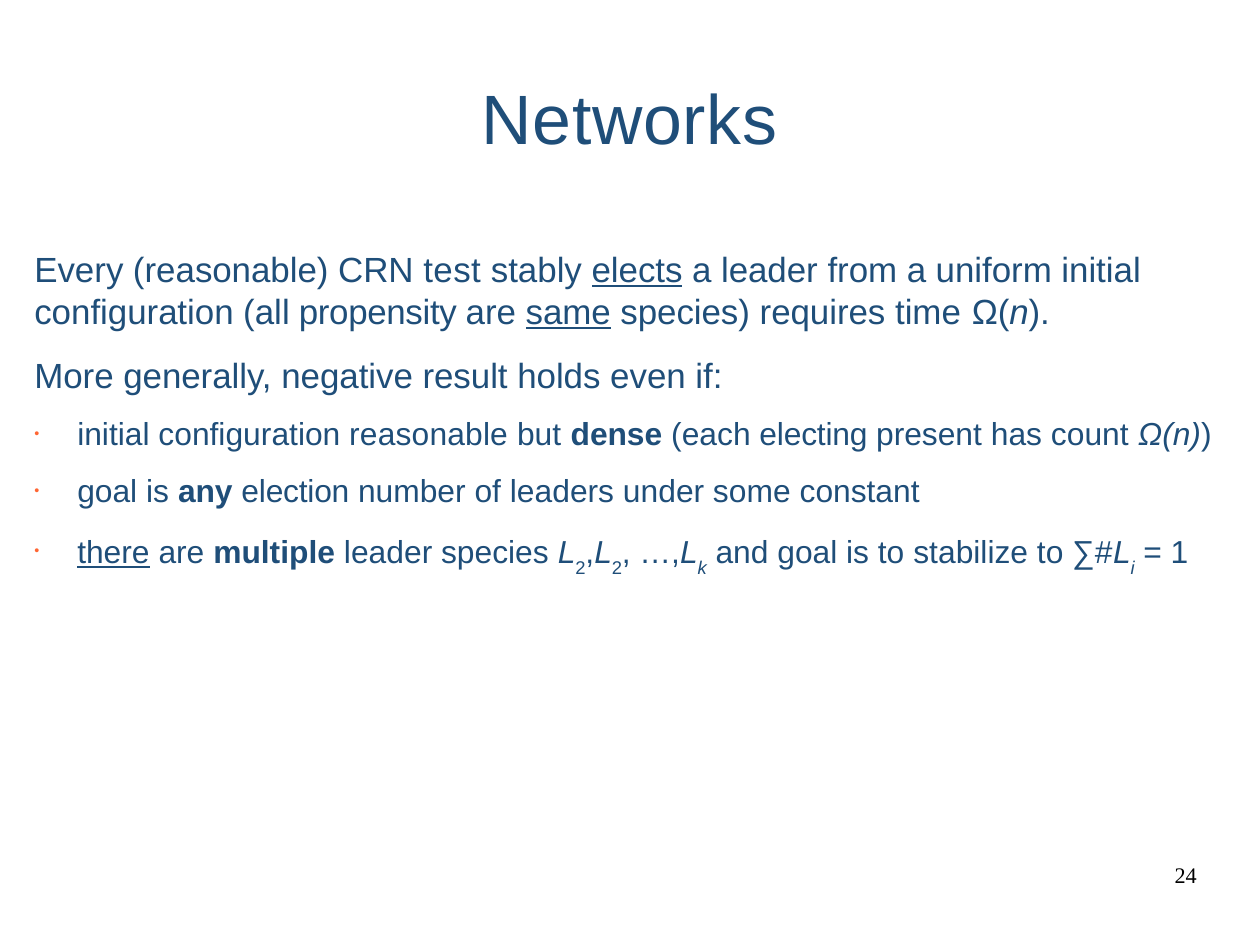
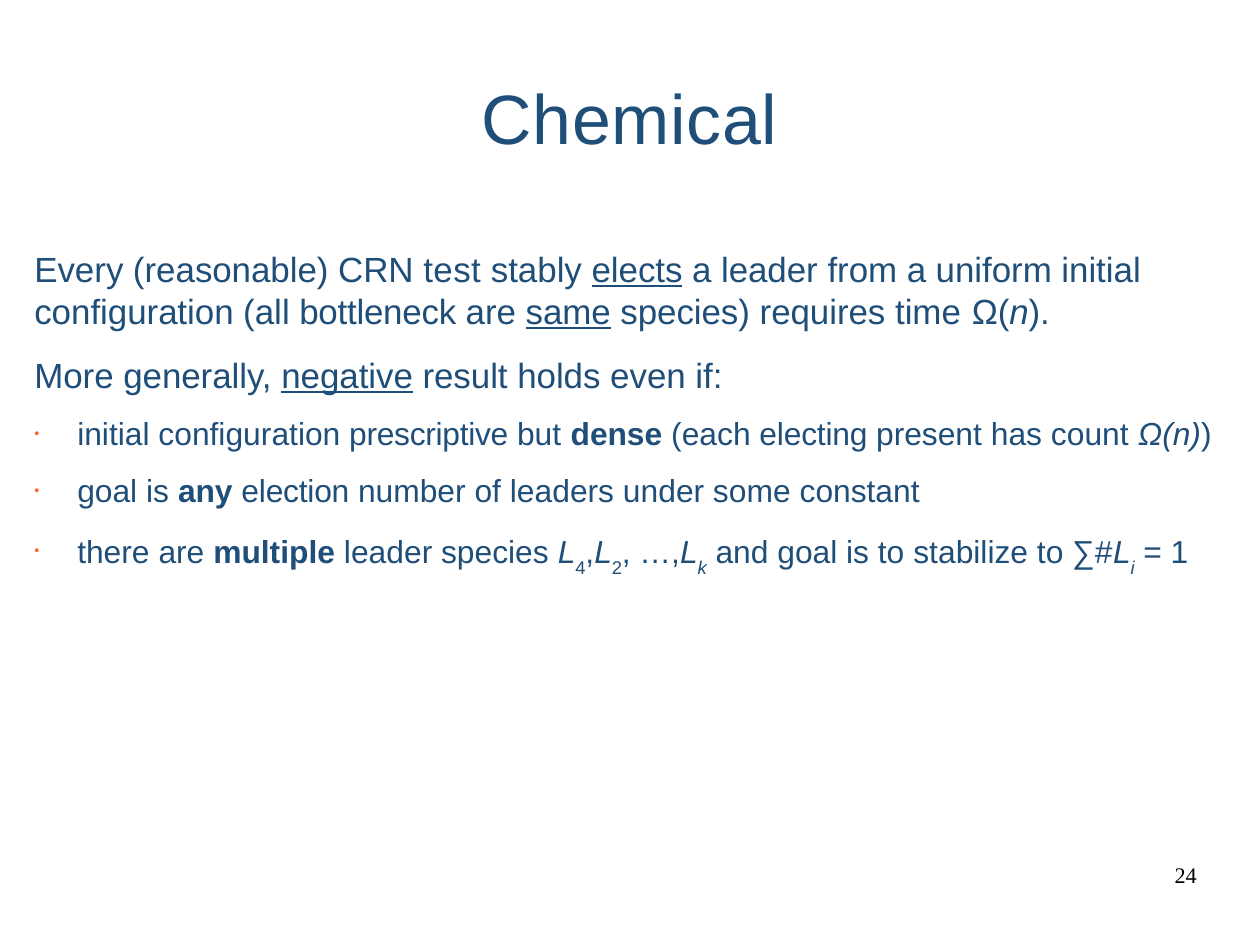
Networks: Networks -> Chemical (629, 121)
propensity: propensity -> bottleneck (378, 313)
negative underline: none -> present (347, 377)
configuration reasonable: reasonable -> prescriptive (429, 435)
there underline: present -> none (113, 553)
2: 2 -> 4 (581, 568)
